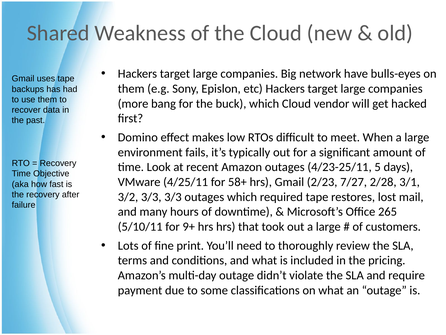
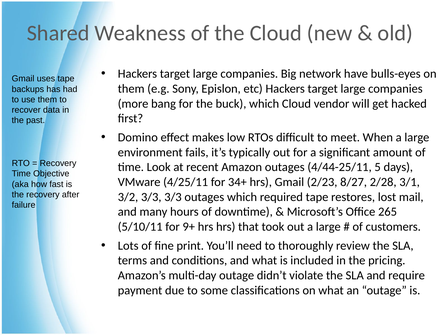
4/23-25/11: 4/23-25/11 -> 4/44-25/11 (340, 167)
58+: 58+ -> 34+ (237, 182)
7/27: 7/27 -> 8/27 (354, 182)
